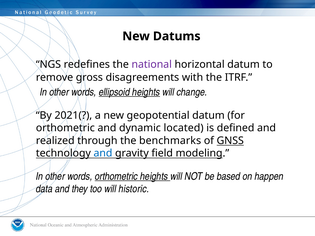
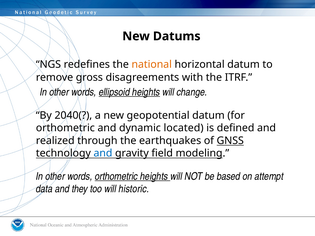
national colour: purple -> orange (152, 65)
2021(: 2021( -> 2040( (73, 116)
benchmarks: benchmarks -> earthquakes (170, 141)
happen: happen -> attempt (269, 177)
